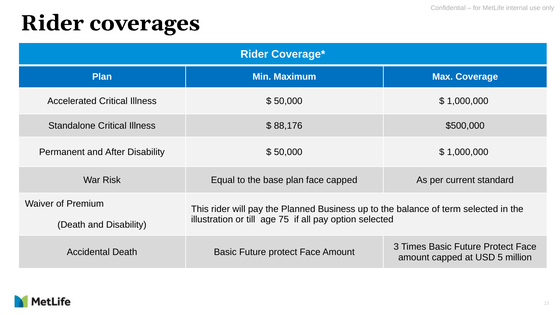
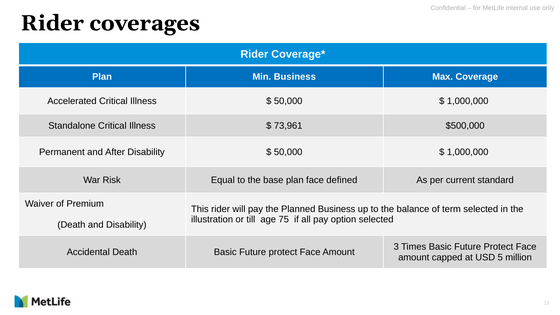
Min Maximum: Maximum -> Business (295, 77)
88,176: 88,176 -> 73,961 (288, 126)
face capped: capped -> defined (342, 180)
